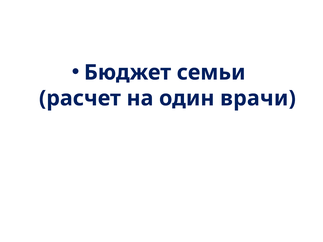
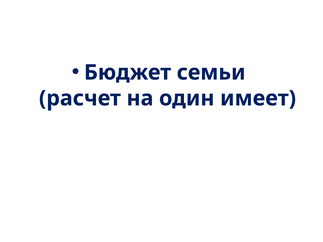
врачи: врачи -> имеет (258, 98)
